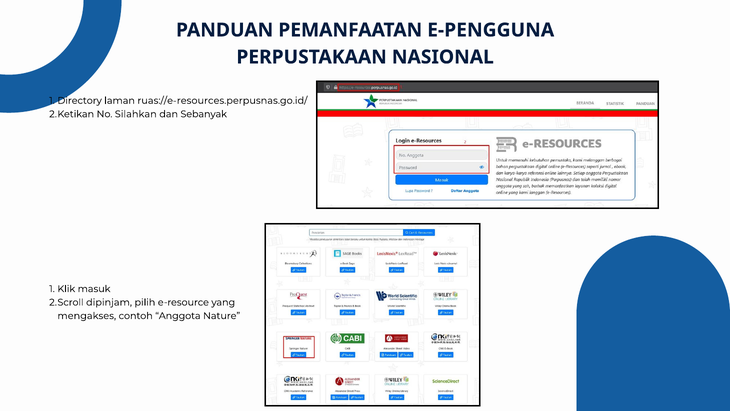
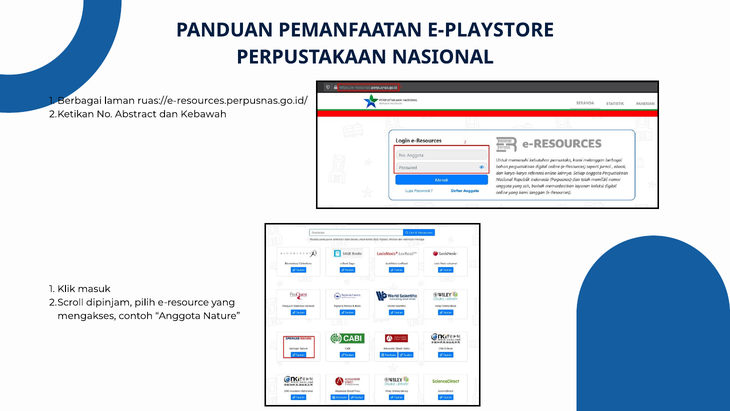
E-PENGGUNA: E-PENGGUNA -> E-PLAYSTORE (491, 30)
Directory: Directory -> Berbagai (80, 101)
Silahkan: Silahkan -> Abstract (136, 114)
Sebanyak: Sebanyak -> Kebawah (204, 114)
